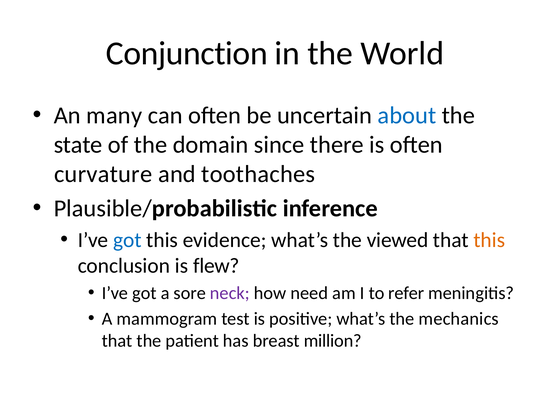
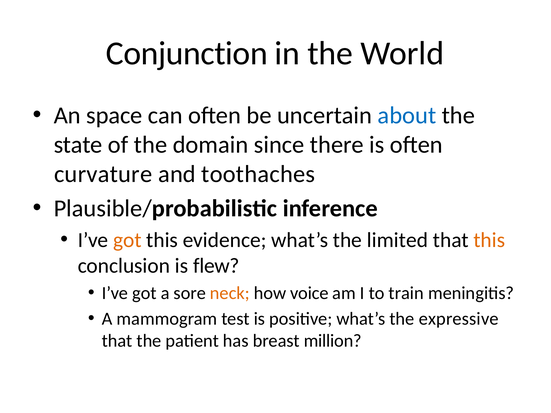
many: many -> space (114, 116)
got colour: blue -> orange (127, 240)
viewed: viewed -> limited (397, 240)
neck colour: purple -> orange (230, 293)
need: need -> voice (309, 293)
refer: refer -> train (406, 293)
mechanics: mechanics -> expressive (459, 319)
